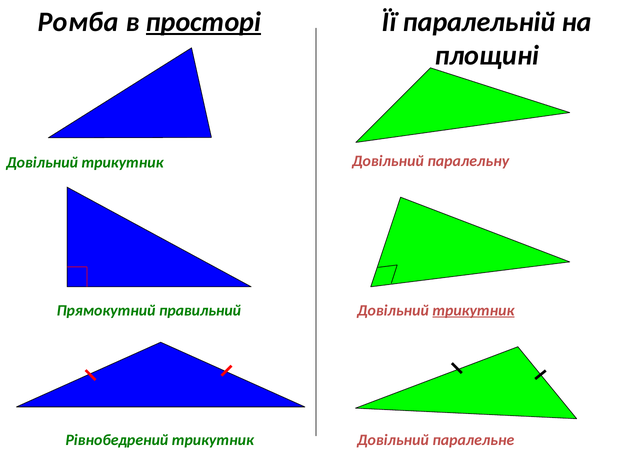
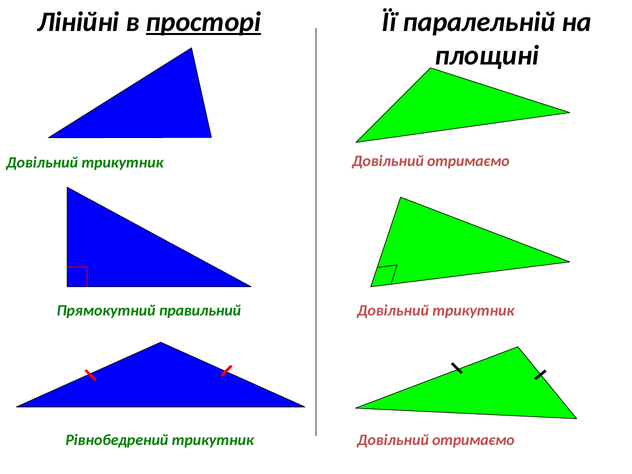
Ромба: Ромба -> Лінійні (78, 22)
Довільний трикутник Довільний паралельну: паралельну -> отримаємо (468, 161)
трикутник underline: present -> none (473, 310)
Рівнобедрений трикутник Довільний паралельне: паралельне -> отримаємо (473, 440)
